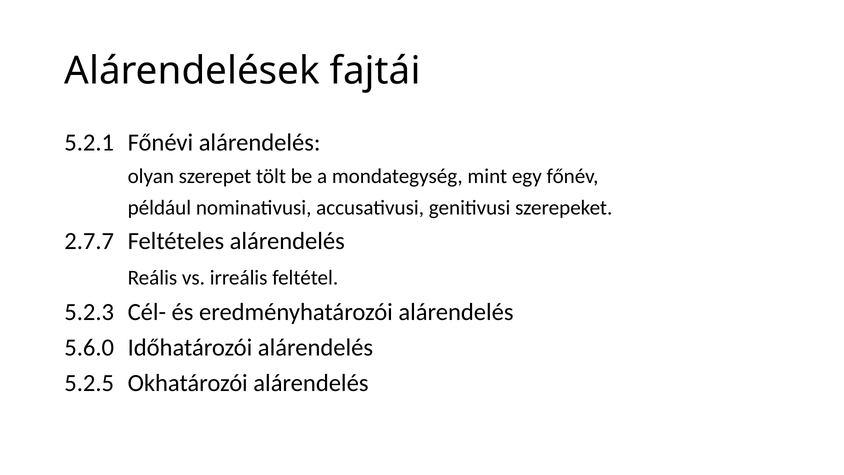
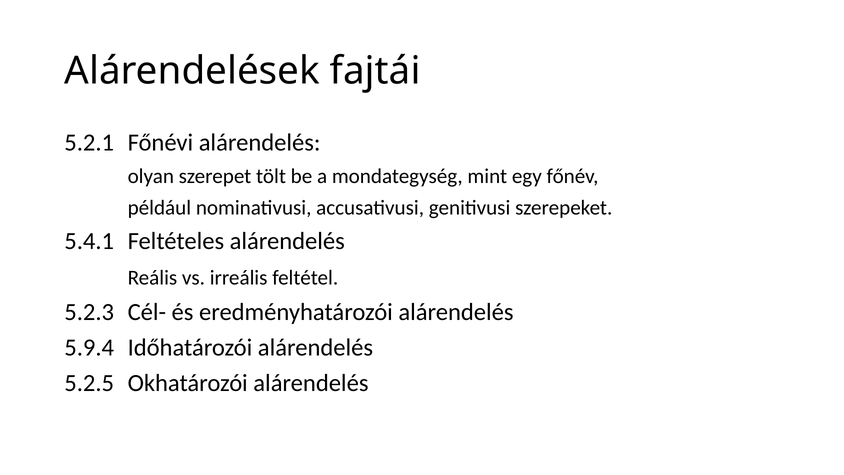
2.7.7: 2.7.7 -> 5.4.1 (89, 241)
5.6.0: 5.6.0 -> 5.9.4 (89, 347)
